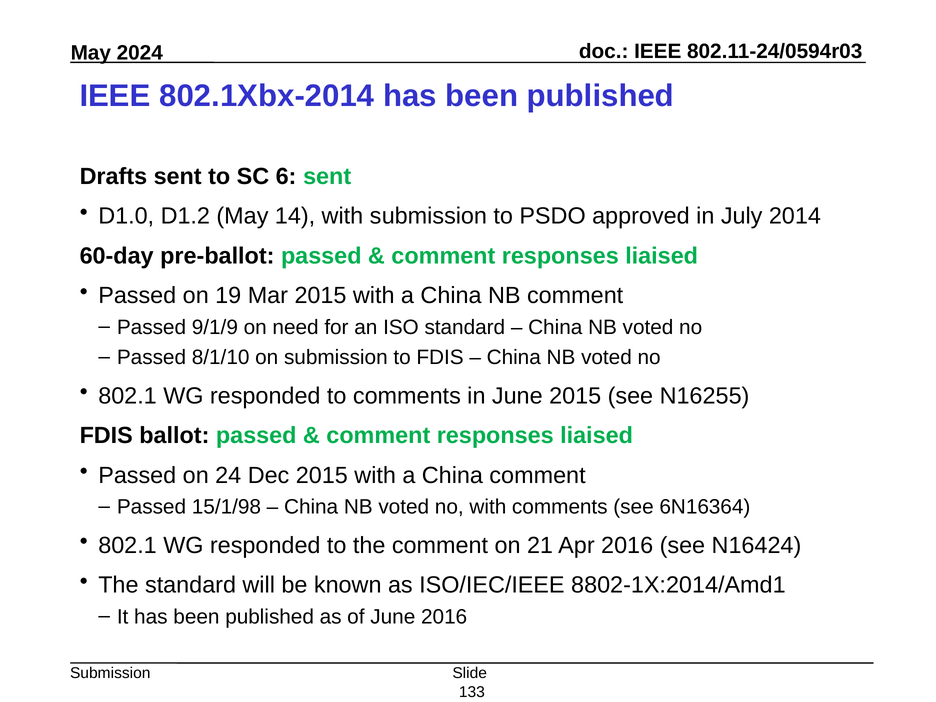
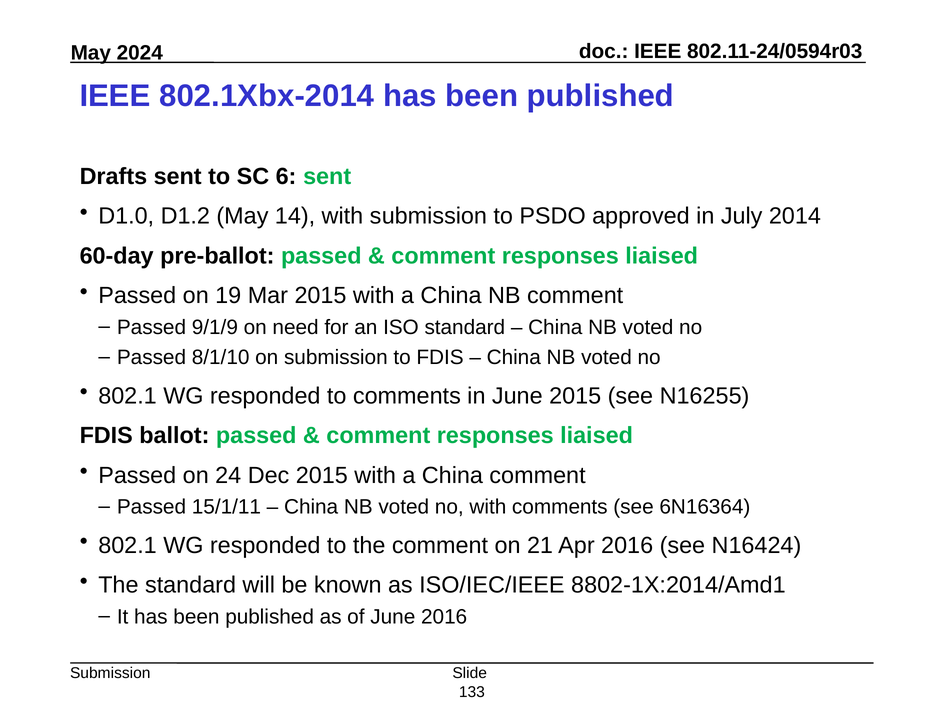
15/1/98: 15/1/98 -> 15/1/11 (226, 507)
